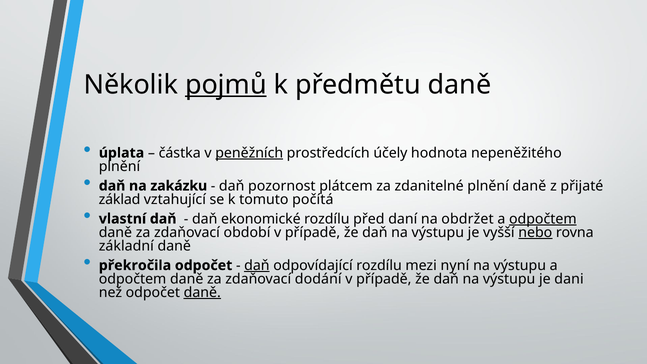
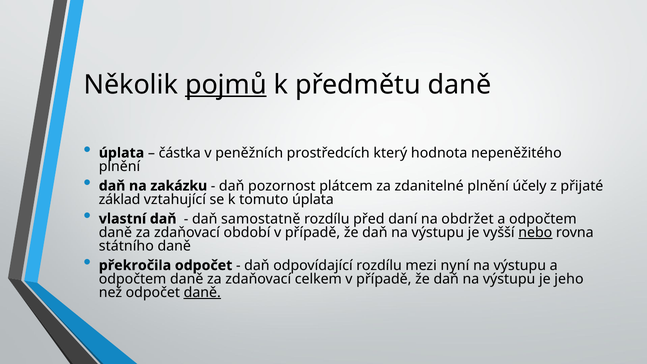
peněžních underline: present -> none (249, 153)
účely: účely -> který (390, 153)
plnění daně: daně -> účely (530, 186)
tomuto počítá: počítá -> úplata (313, 199)
ekonomické: ekonomické -> samostatně (261, 219)
odpočtem underline: present -> none (543, 219)
základní: základní -> státního (126, 246)
daň underline: present -> none (257, 265)
dodání: dodání -> celkem (318, 279)
dani: dani -> jeho (569, 279)
